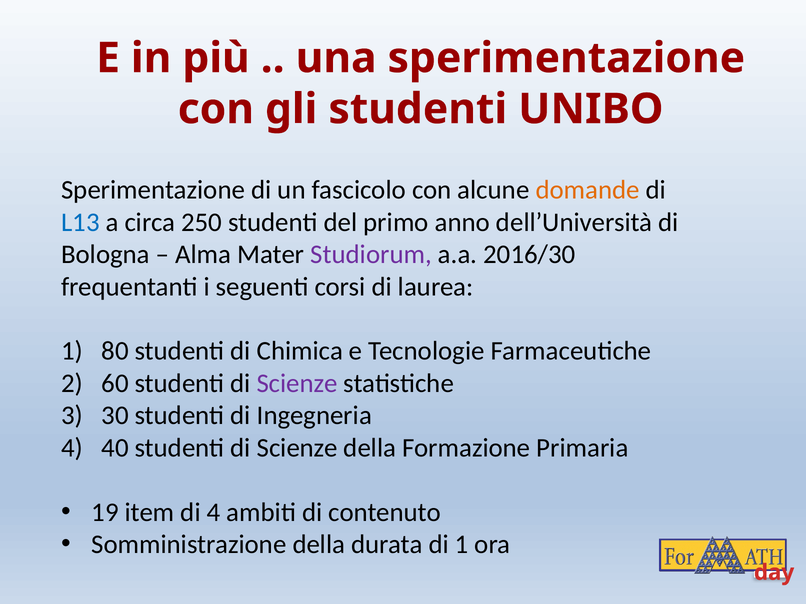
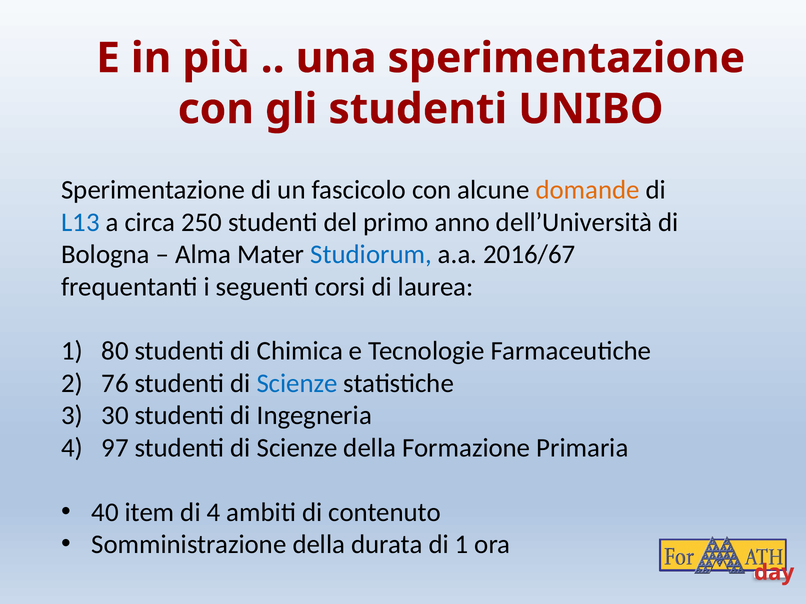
Studiorum colour: purple -> blue (371, 255)
2016/30: 2016/30 -> 2016/67 (529, 255)
60: 60 -> 76 (115, 384)
Scienze colour: purple -> blue (297, 384)
40: 40 -> 97 (115, 448)
19: 19 -> 40 (105, 513)
